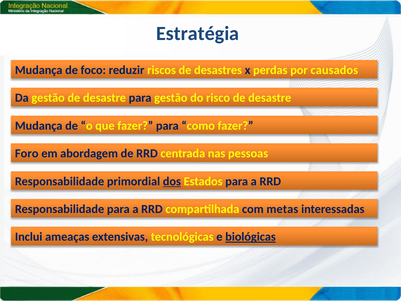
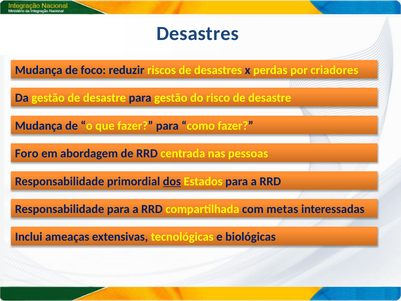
Estratégia: Estratégia -> Desastres (198, 33)
causados: causados -> criadores (334, 70)
biológicas underline: present -> none (251, 237)
